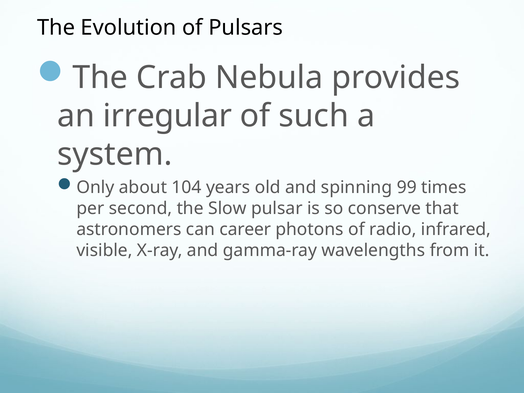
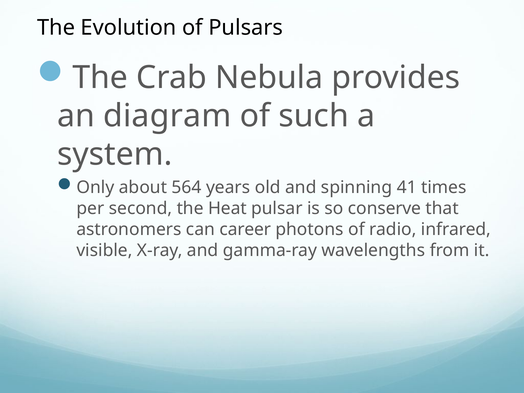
irregular: irregular -> diagram (167, 116)
104: 104 -> 564 (187, 187)
99: 99 -> 41 (407, 187)
Slow: Slow -> Heat (227, 208)
